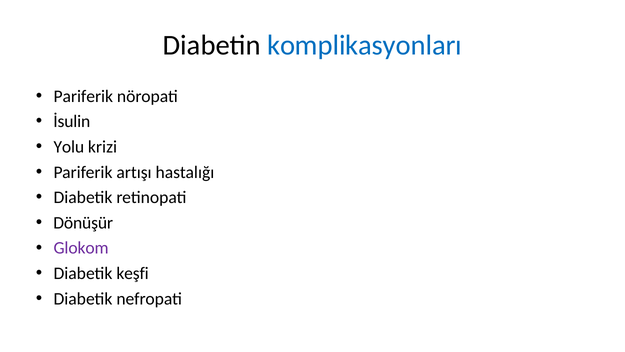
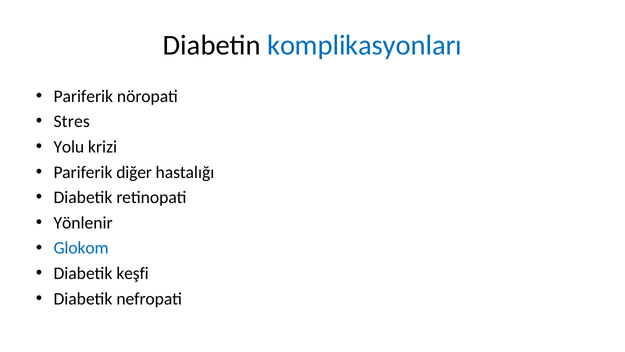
İsulin: İsulin -> Stres (72, 121)
artışı: artışı -> diğer (134, 172)
Dönüşür: Dönüşür -> Yönlenir (83, 223)
Glokom colour: purple -> blue (81, 248)
